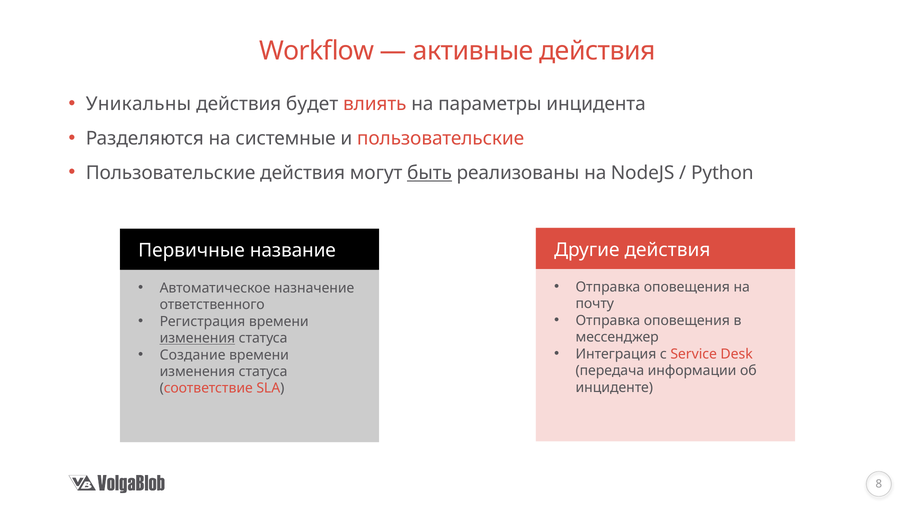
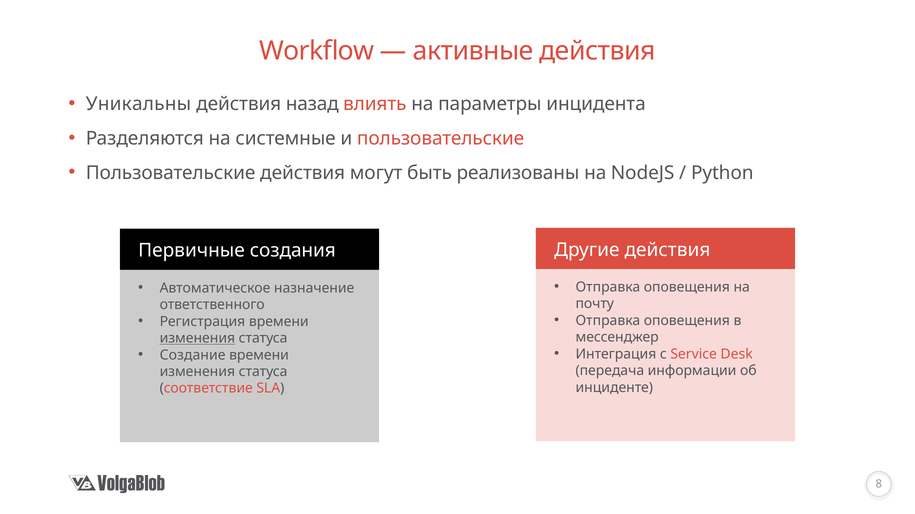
будет: будет -> назад (312, 104)
быть underline: present -> none (430, 173)
название: название -> создания (293, 251)
